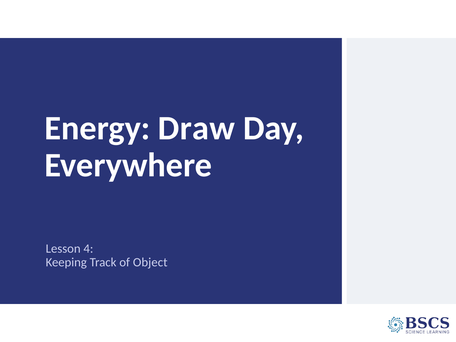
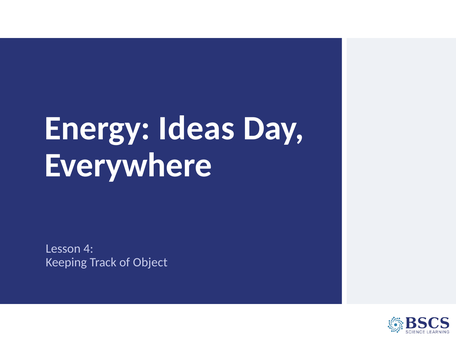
Draw: Draw -> Ideas (196, 128)
